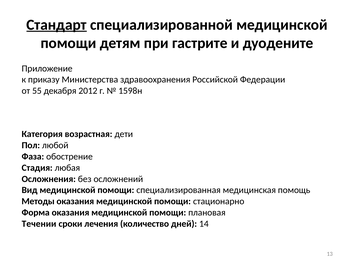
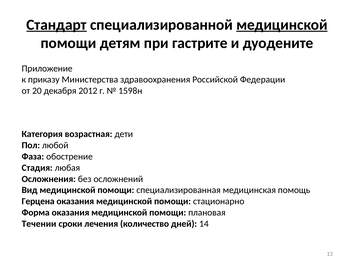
медицинской underline: none -> present (282, 25)
55: 55 -> 20 (37, 91)
Методы: Методы -> Герцена (38, 201)
